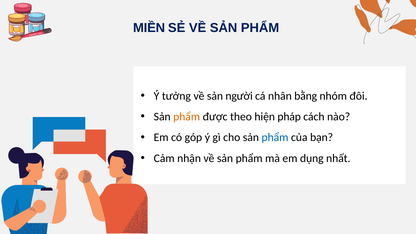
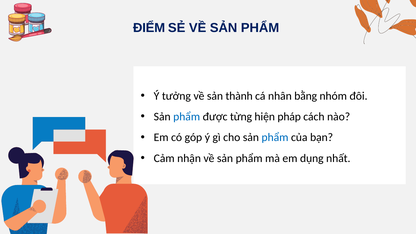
MIỀN: MIỀN -> ĐIỂM (149, 28)
người: người -> thành (239, 96)
phẩm colour: orange -> blue (187, 117)
theo: theo -> từng (241, 117)
